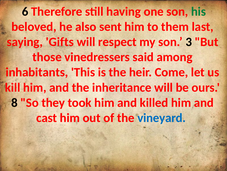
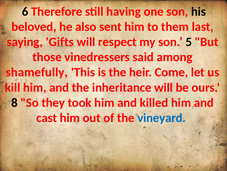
his colour: green -> black (198, 11)
3: 3 -> 5 (189, 42)
inhabitants: inhabitants -> shamefully (37, 72)
